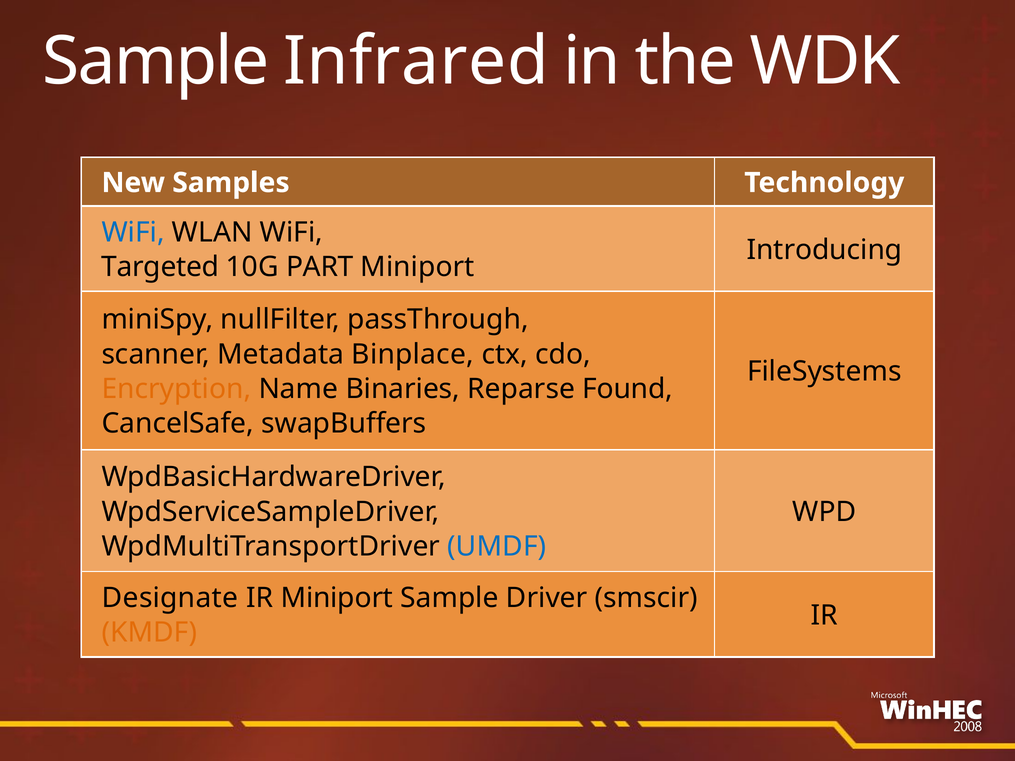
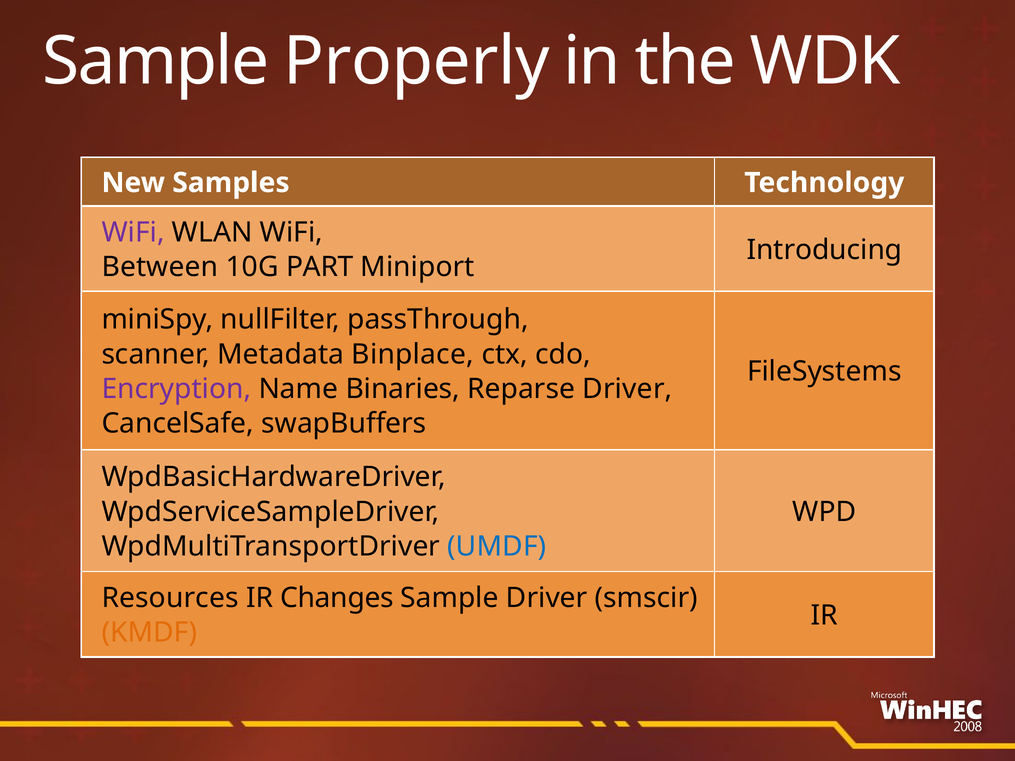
Infrared: Infrared -> Properly (416, 62)
WiFi colour: blue -> purple (133, 232)
Targeted: Targeted -> Between (160, 267)
Encryption colour: orange -> purple (176, 389)
Reparse Found: Found -> Driver (627, 389)
Designate: Designate -> Resources (170, 598)
IR Miniport: Miniport -> Changes (337, 598)
